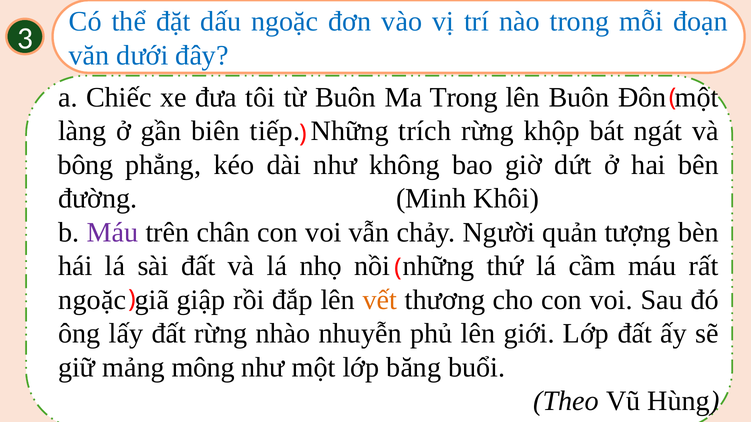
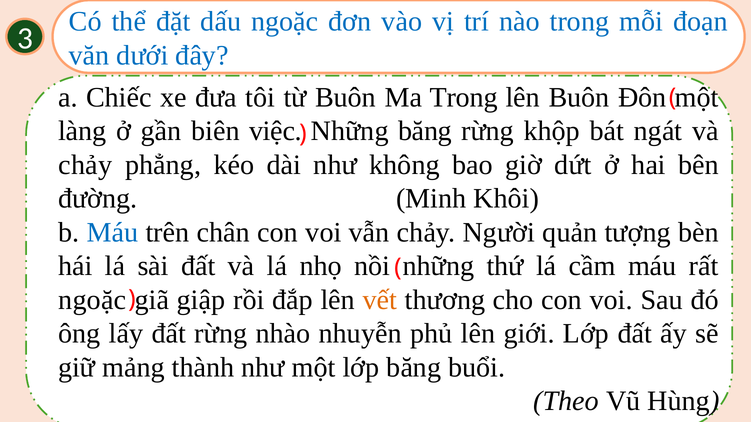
tiếp: tiếp -> việc (275, 131)
Những trích: trích -> băng (425, 131)
bông: bông -> chảy (85, 165)
Máu colour: purple -> blue (112, 233)
mông: mông -> thành (203, 368)
